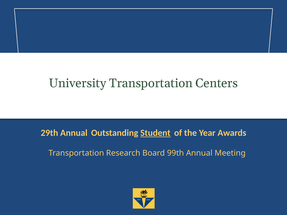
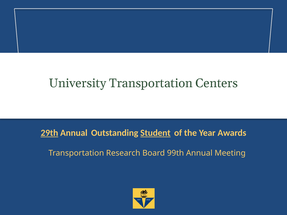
29th underline: none -> present (49, 133)
